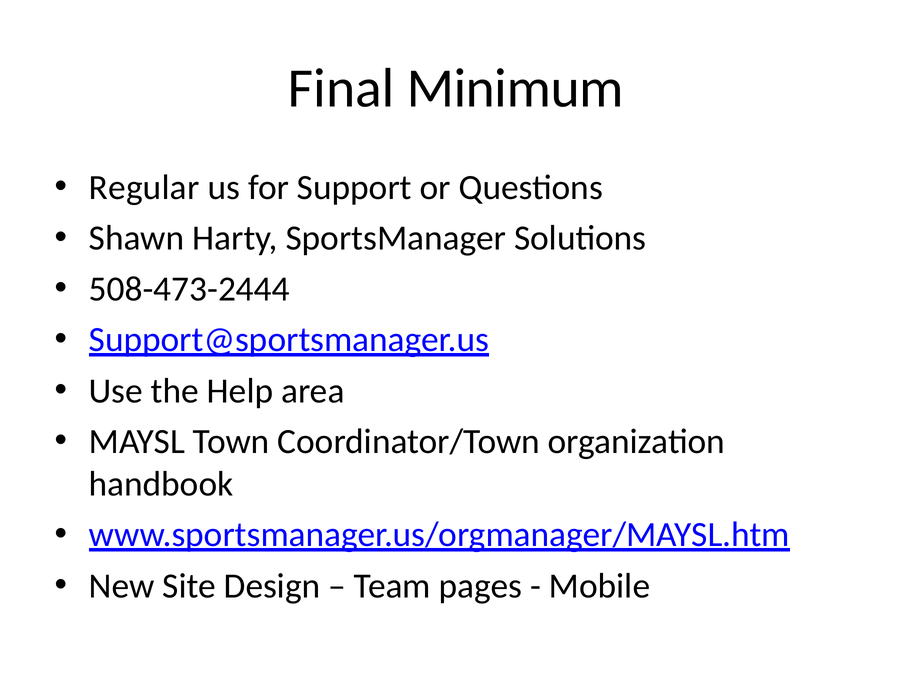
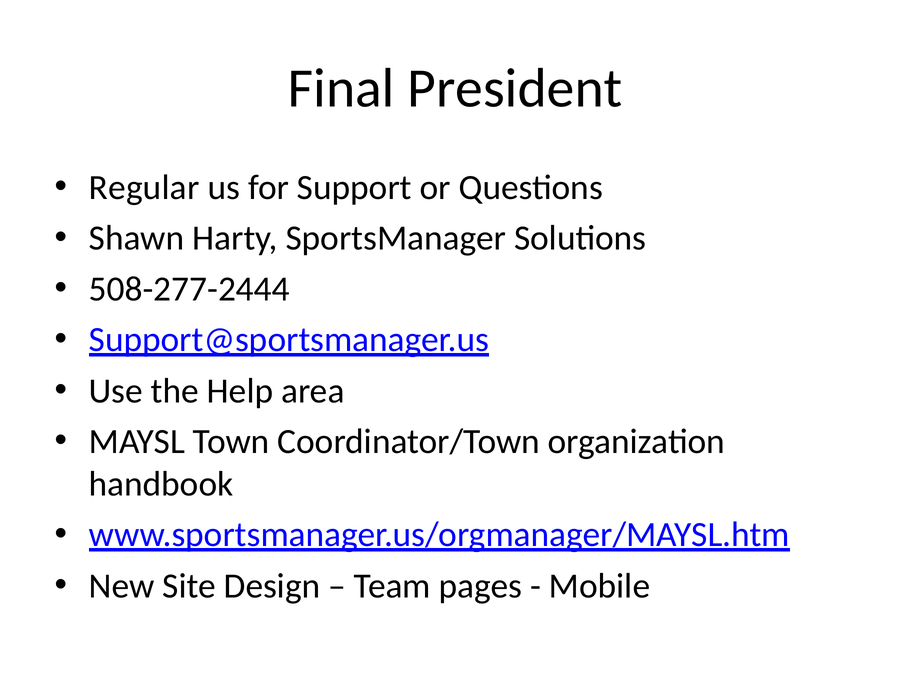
Minimum: Minimum -> President (515, 88)
508-473-2444: 508-473-2444 -> 508-277-2444 (189, 289)
